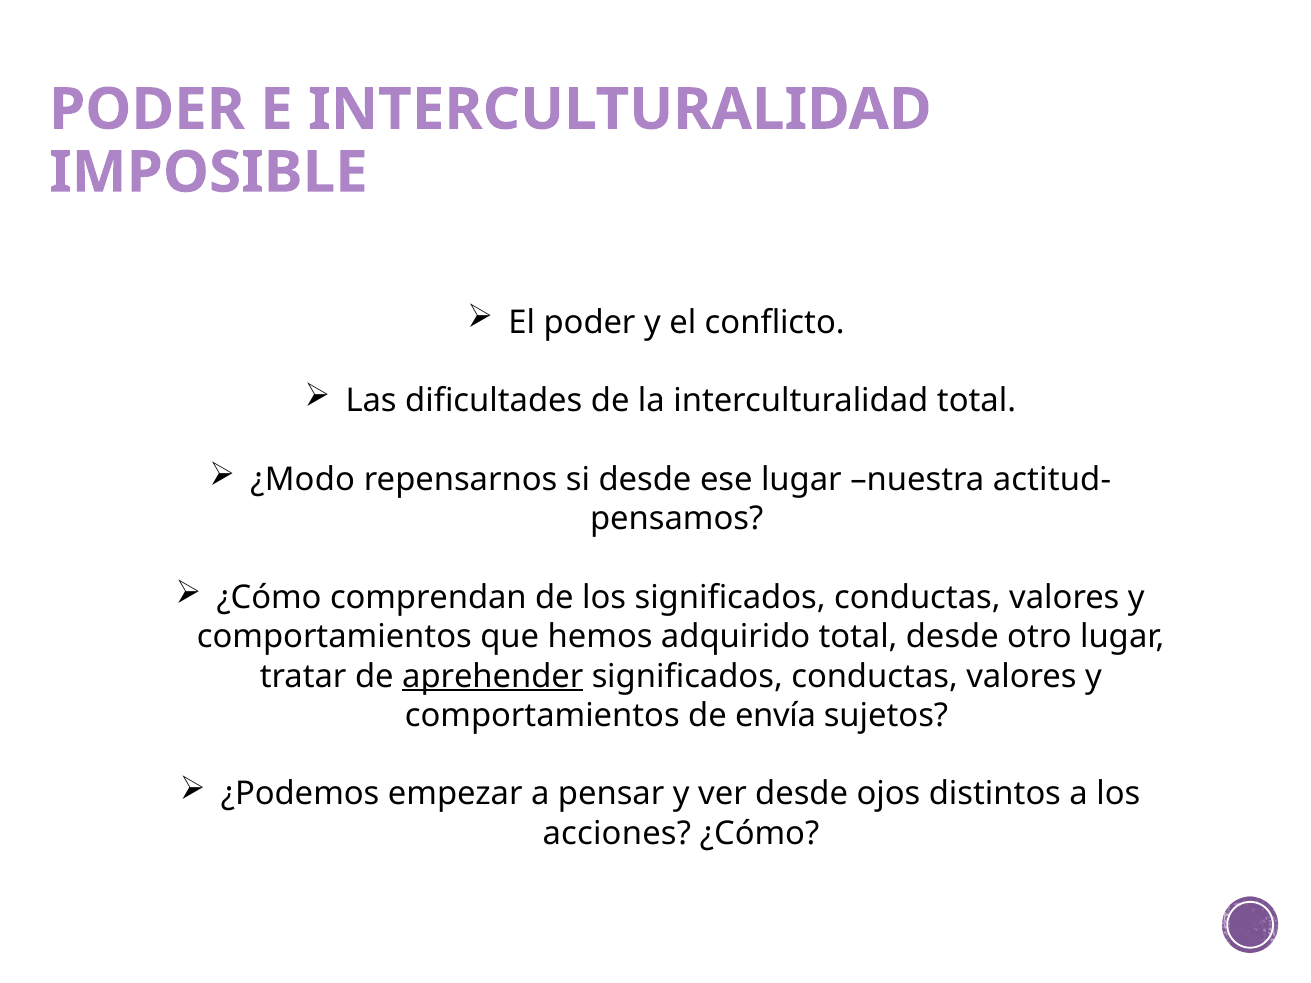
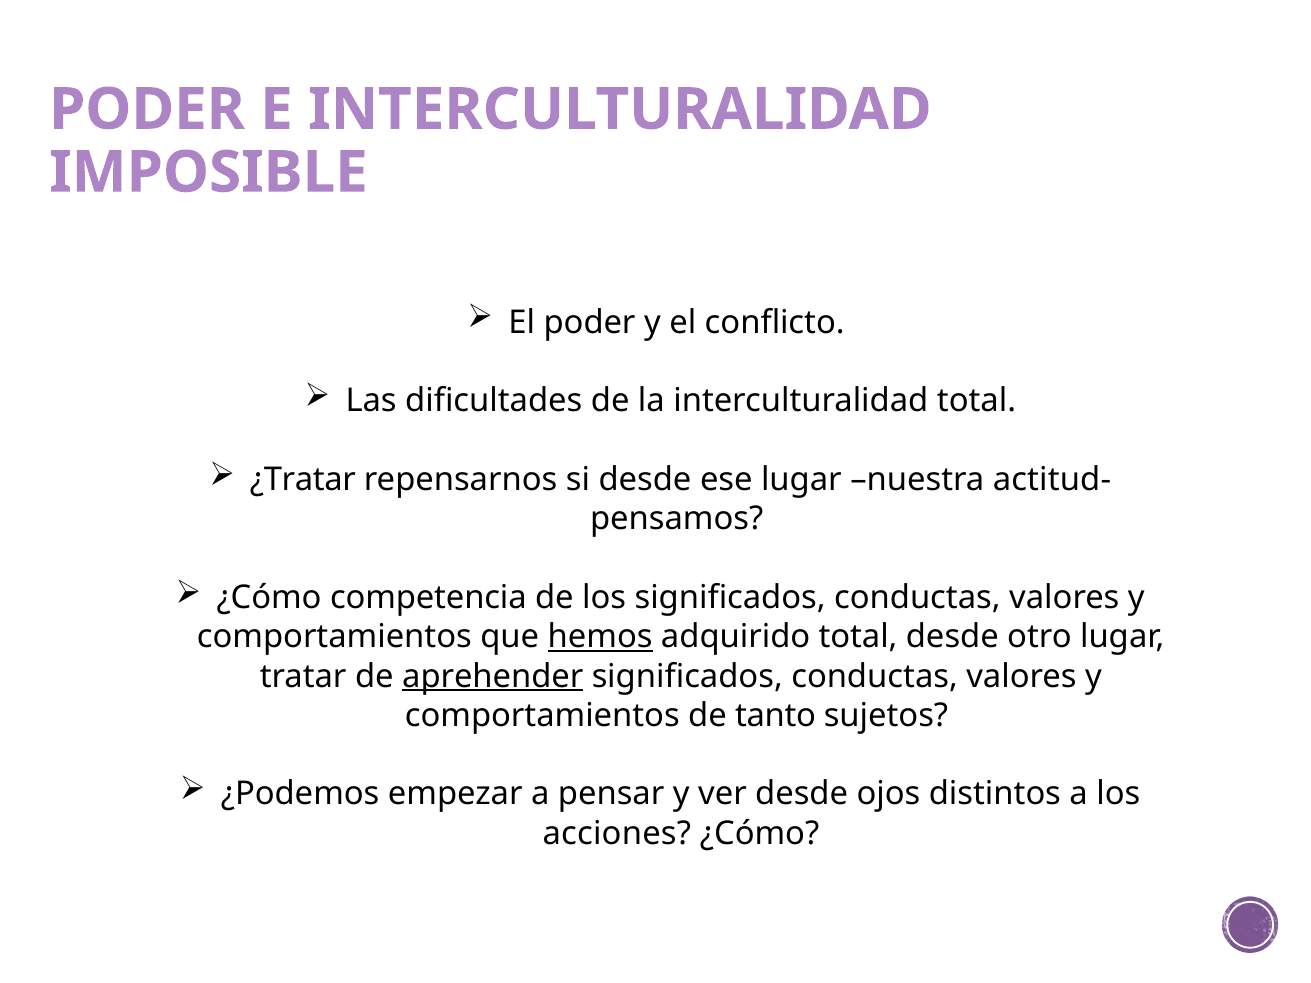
¿Modo: ¿Modo -> ¿Tratar (303, 480)
comprendan: comprendan -> competencia (428, 598)
hemos underline: none -> present (600, 637)
envía: envía -> tanto (775, 716)
